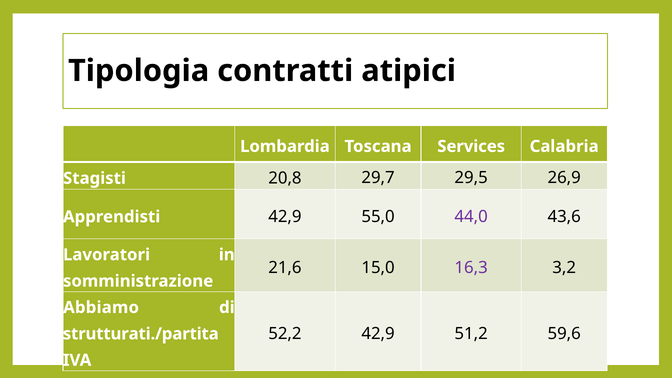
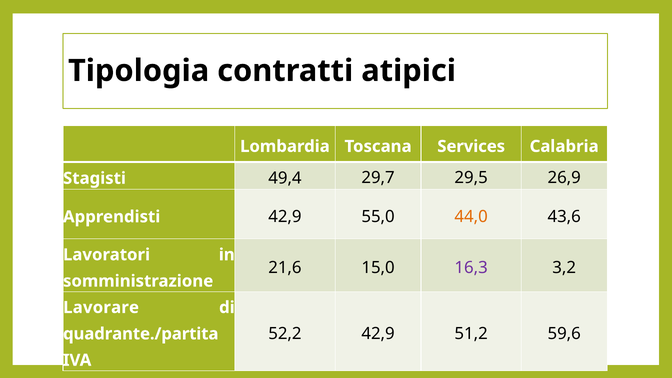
20,8: 20,8 -> 49,4 (285, 178)
44,0 colour: purple -> orange (471, 217)
Abbiamo: Abbiamo -> Lavorare (101, 307)
strutturati./partita: strutturati./partita -> quadrante./partita (141, 334)
